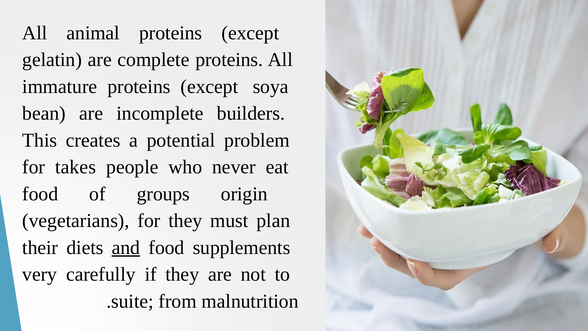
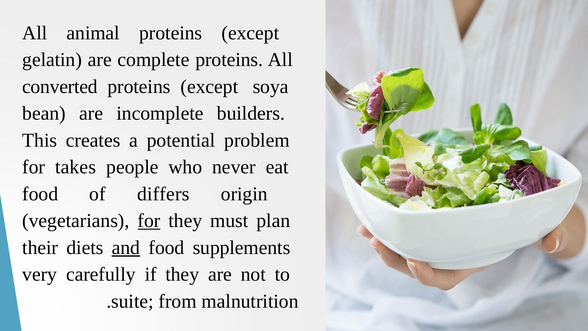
immature: immature -> converted (60, 87)
groups: groups -> differs (163, 194)
for underline: none -> present (149, 221)
